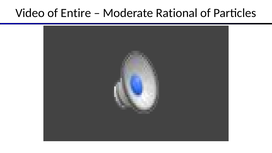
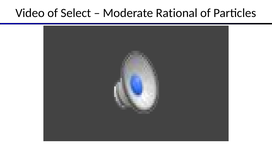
Entire: Entire -> Select (76, 13)
